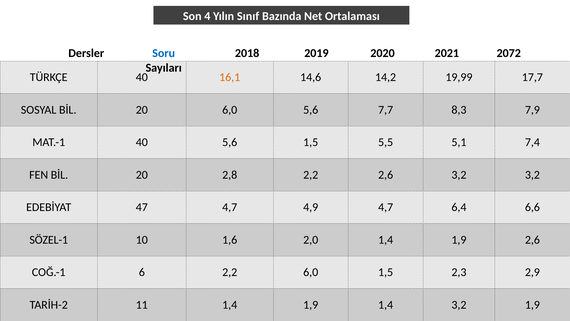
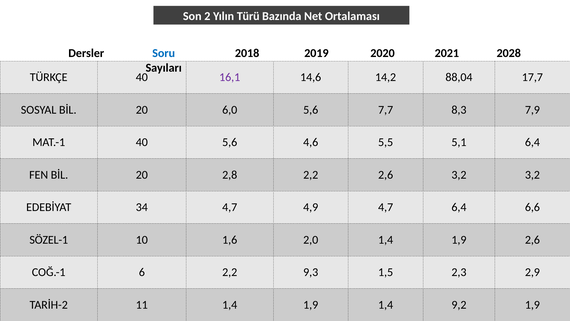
4: 4 -> 2 (207, 16)
Sınıf: Sınıf -> Türü (248, 16)
2072: 2072 -> 2028 (509, 53)
16,1 colour: orange -> purple (230, 77)
19,99: 19,99 -> 88,04 (459, 77)
5,6 1,5: 1,5 -> 4,6 (311, 142)
5,1 7,4: 7,4 -> 6,4 (532, 142)
47: 47 -> 34 (142, 207)
2,2 6,0: 6,0 -> 9,3 (311, 272)
1,4 3,2: 3,2 -> 9,2 (459, 305)
